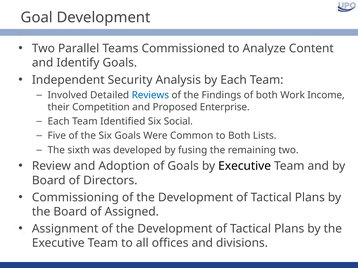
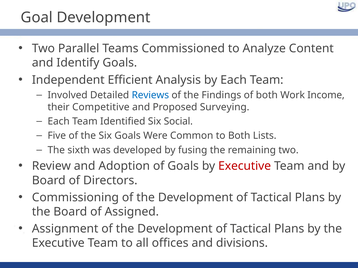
Security: Security -> Efficient (130, 80)
Competition: Competition -> Competitive (101, 107)
Enterprise: Enterprise -> Surveying (225, 107)
Executive colour: black -> red (245, 166)
